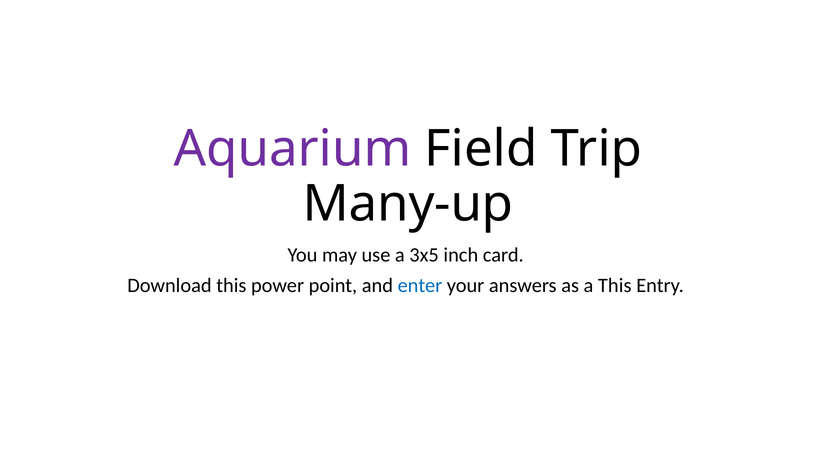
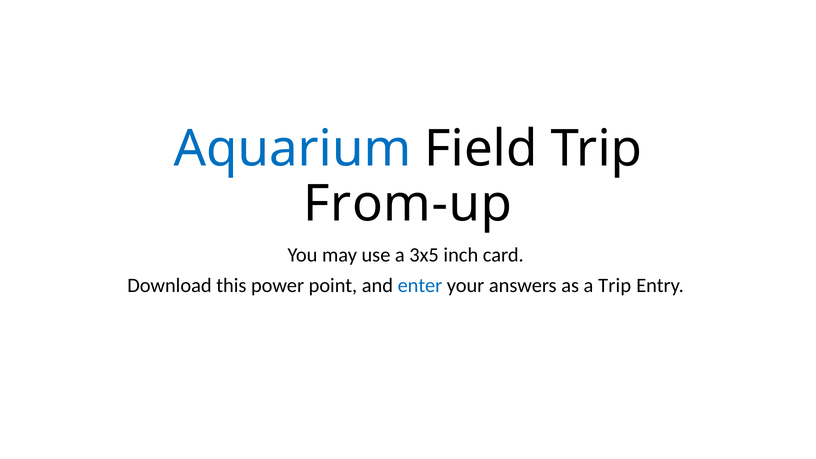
Aquarium colour: purple -> blue (293, 149)
Many-up: Many-up -> From-up (408, 204)
a This: This -> Trip (615, 286)
